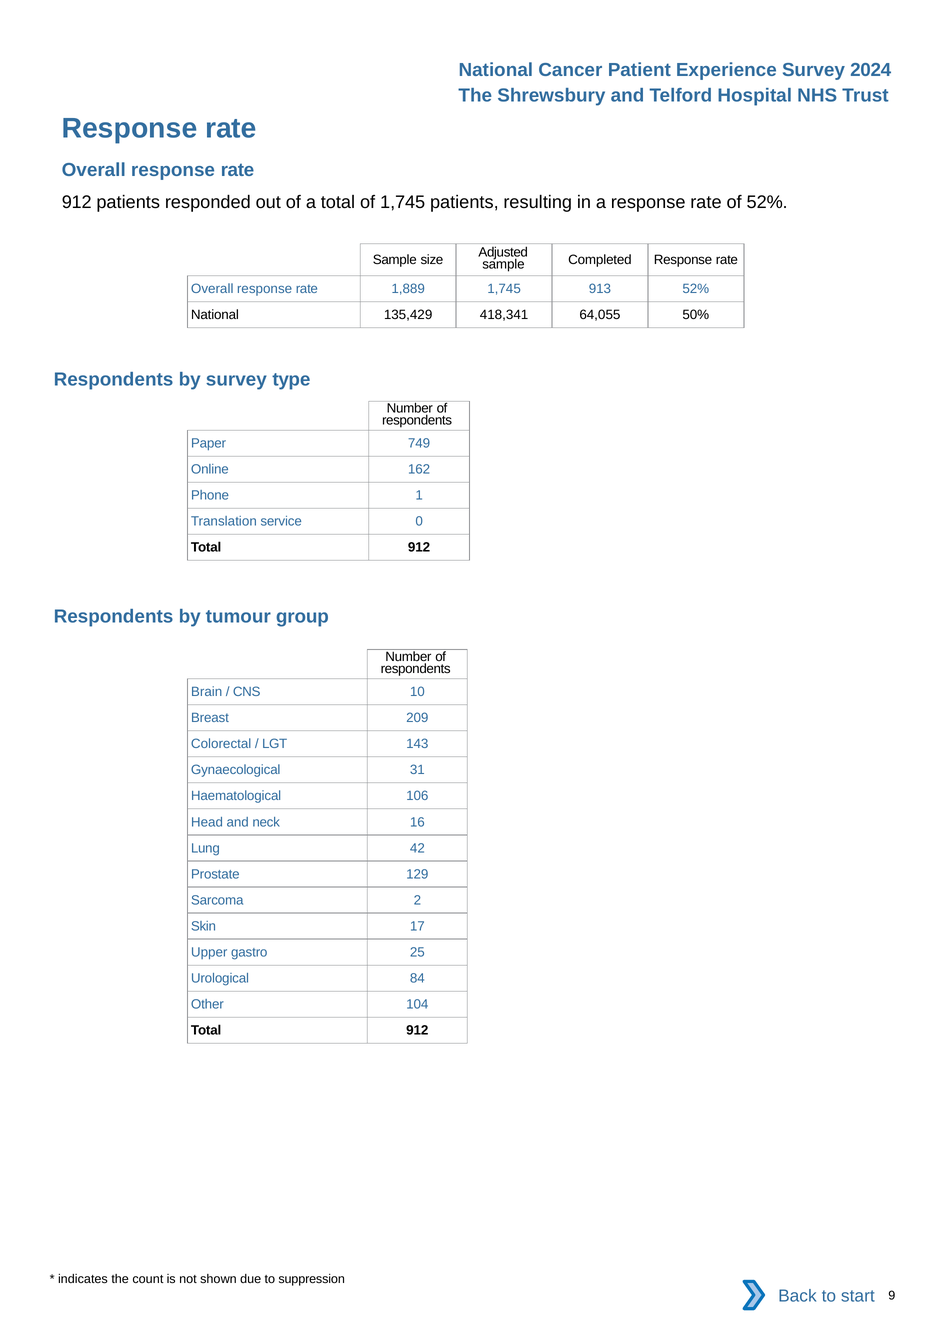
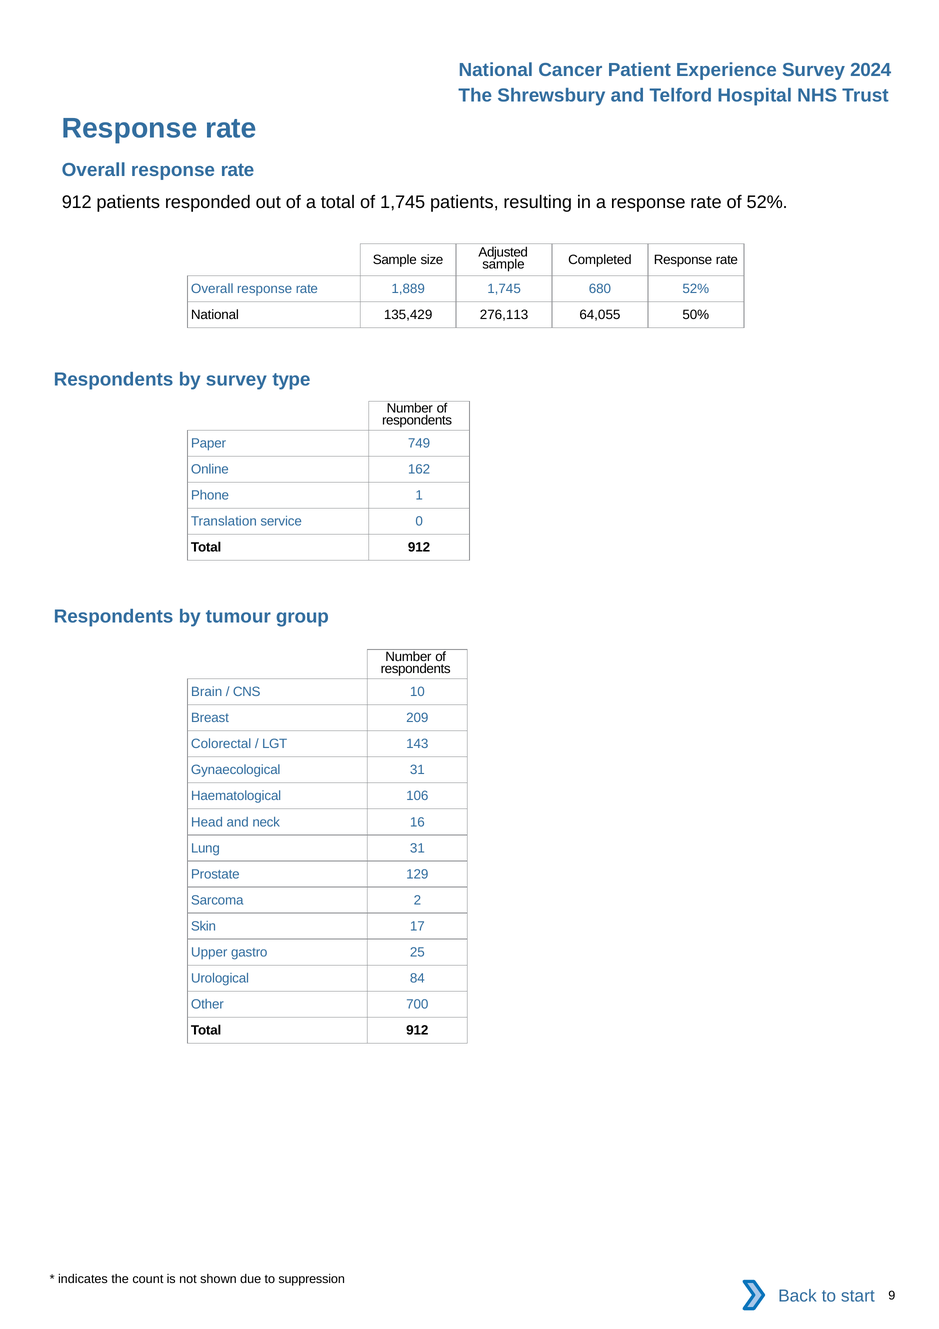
913: 913 -> 680 (600, 289)
418,341: 418,341 -> 276,113 (504, 315)
Lung 42: 42 -> 31 (417, 848)
104: 104 -> 700 (417, 1004)
